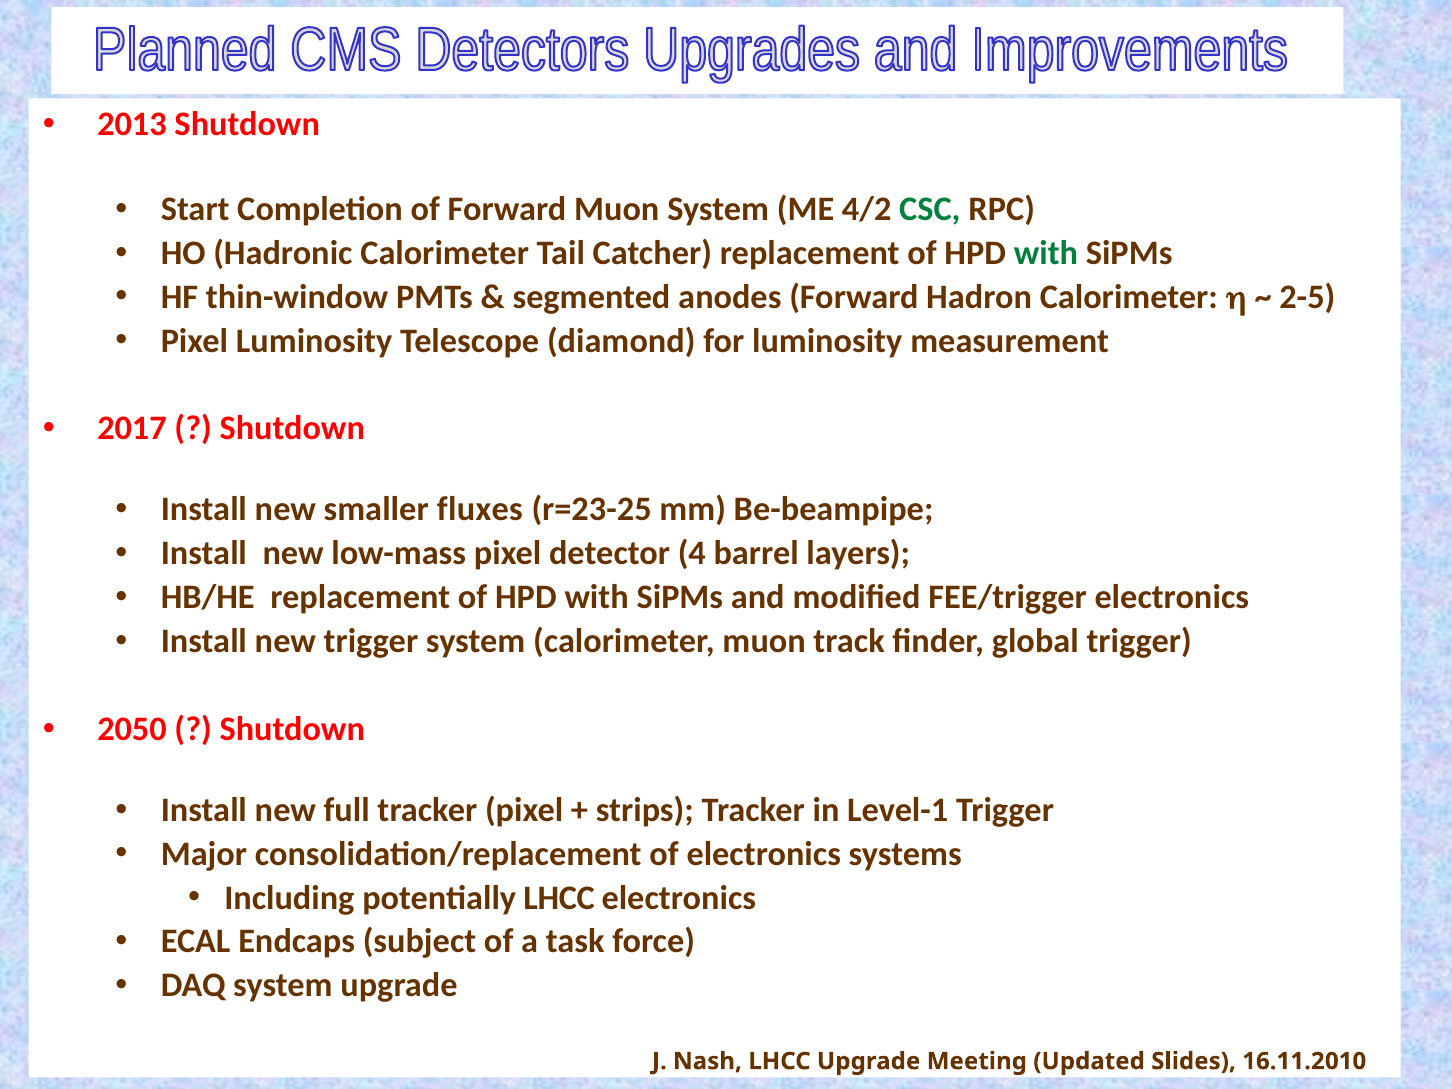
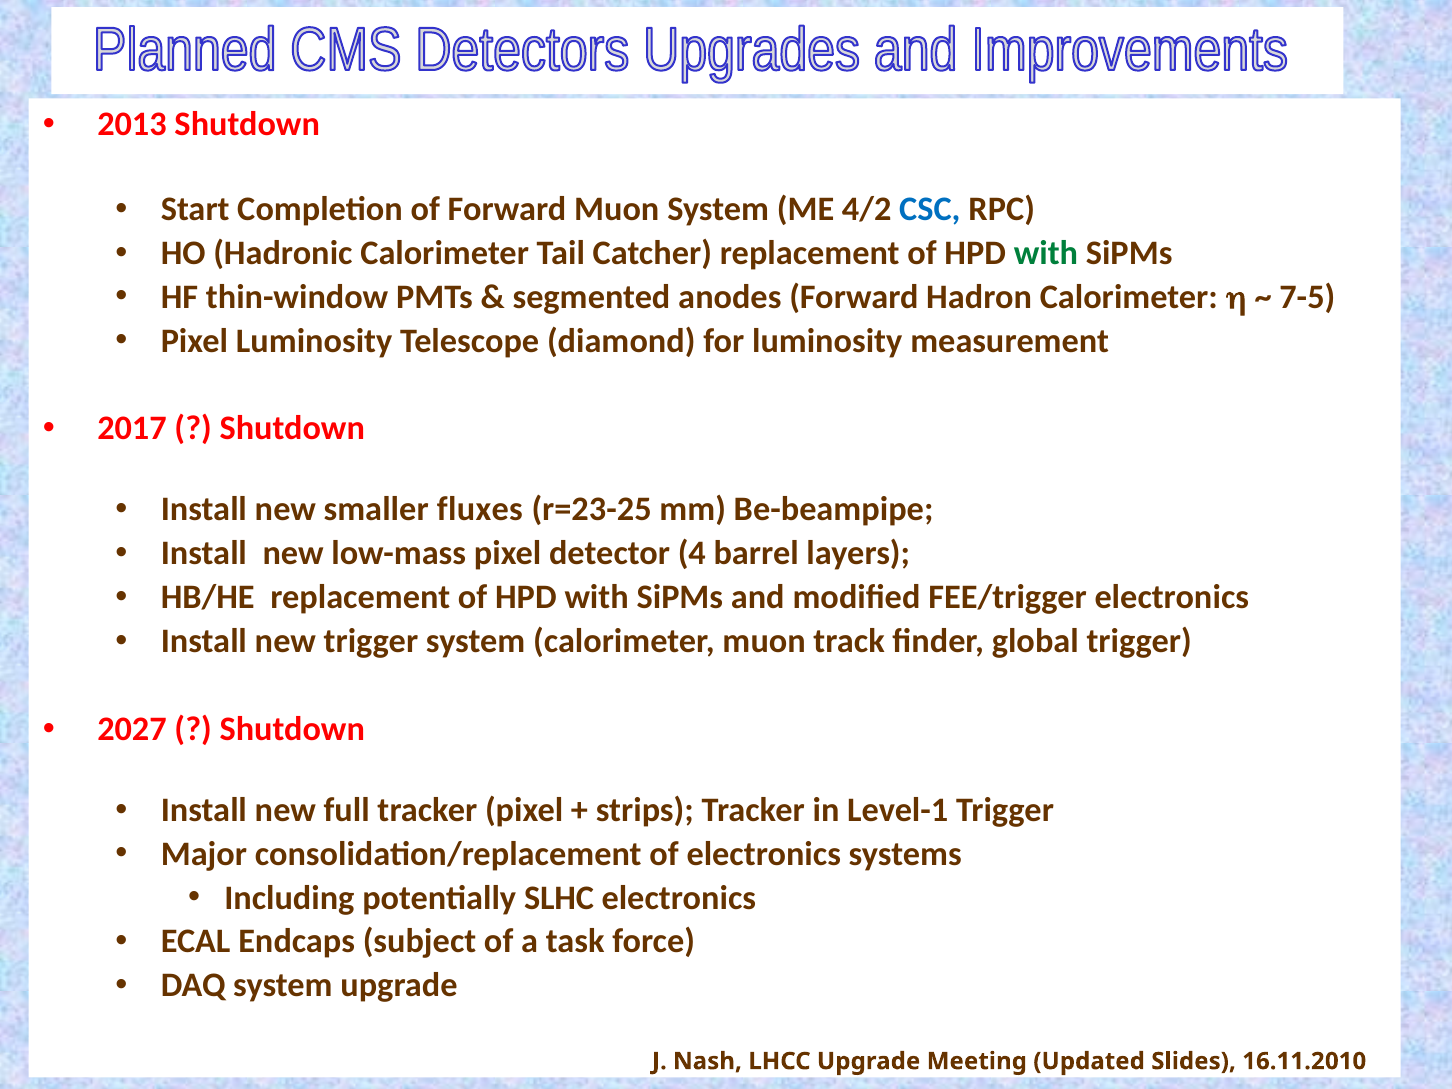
CSC colour: green -> blue (930, 209)
2-5: 2-5 -> 7-5 (1307, 297)
2050: 2050 -> 2027 (132, 729)
potentially LHCC: LHCC -> SLHC (559, 898)
